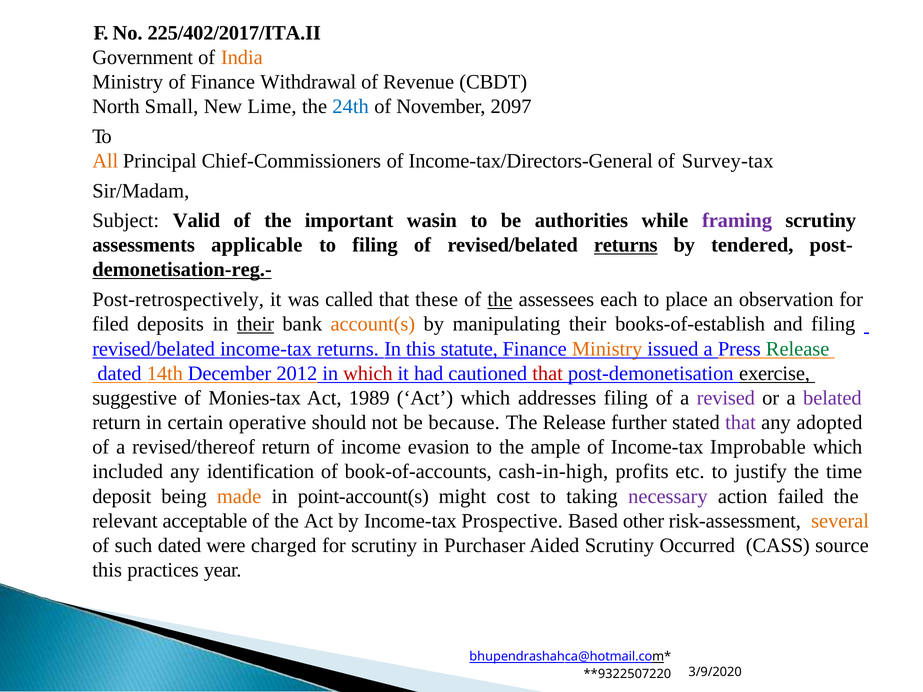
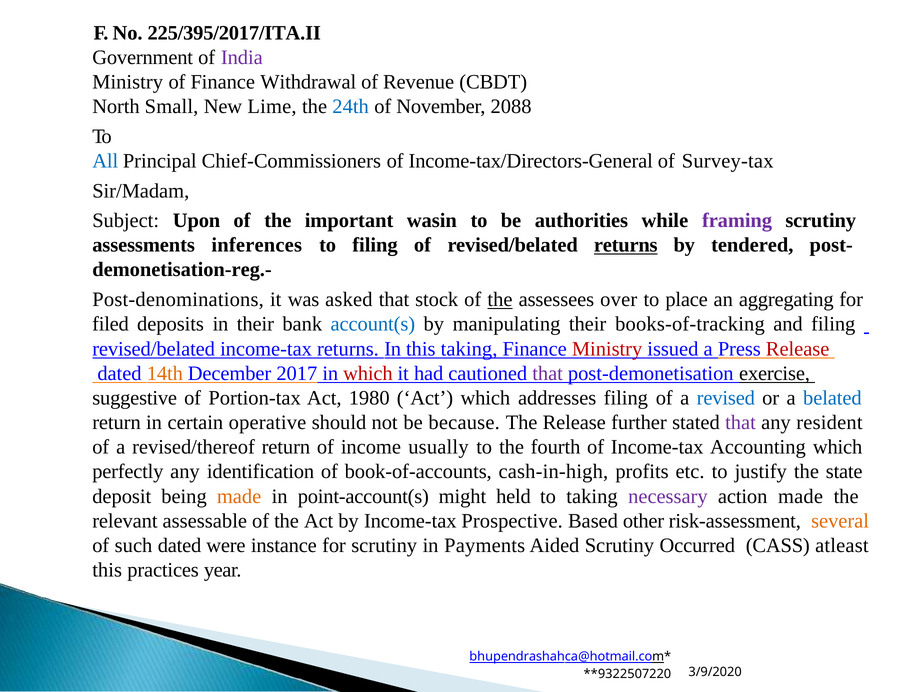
225/402/2017/ITA.II: 225/402/2017/ITA.II -> 225/395/2017/ITA.II (234, 33)
India colour: orange -> purple (242, 57)
2097: 2097 -> 2088 (511, 107)
All colour: orange -> blue (105, 161)
Valid: Valid -> Upon (197, 221)
applicable: applicable -> inferences (257, 245)
demonetisation-reg.- underline: present -> none (182, 270)
Post-retrospectively: Post-retrospectively -> Post-denominations (178, 300)
called: called -> asked (349, 300)
these: these -> stock (437, 300)
each: each -> over (619, 300)
observation: observation -> aggregating (786, 300)
their underline: present -> none (255, 324)
account(s colour: orange -> blue (373, 324)
books-of-establish: books-of-establish -> books-of-tracking (690, 324)
this statute: statute -> taking (469, 349)
Ministry colour: orange -> red (607, 349)
Release colour: green -> red (798, 349)
2012: 2012 -> 2017 (297, 373)
that colour: red -> purple (548, 373)
Monies-tax: Monies-tax -> Portion-tax (255, 398)
1989: 1989 -> 1980 (369, 398)
revised colour: purple -> blue (726, 398)
belated colour: purple -> blue (832, 398)
adopted: adopted -> resident (829, 423)
evasion: evasion -> usually (438, 447)
ample: ample -> fourth (556, 447)
Improbable: Improbable -> Accounting (758, 447)
included: included -> perfectly (128, 472)
time: time -> state (844, 472)
cost: cost -> held (513, 496)
action failed: failed -> made (800, 496)
acceptable: acceptable -> assessable (205, 521)
charged: charged -> instance (284, 546)
Purchaser: Purchaser -> Payments (485, 546)
source: source -> atleast (842, 546)
